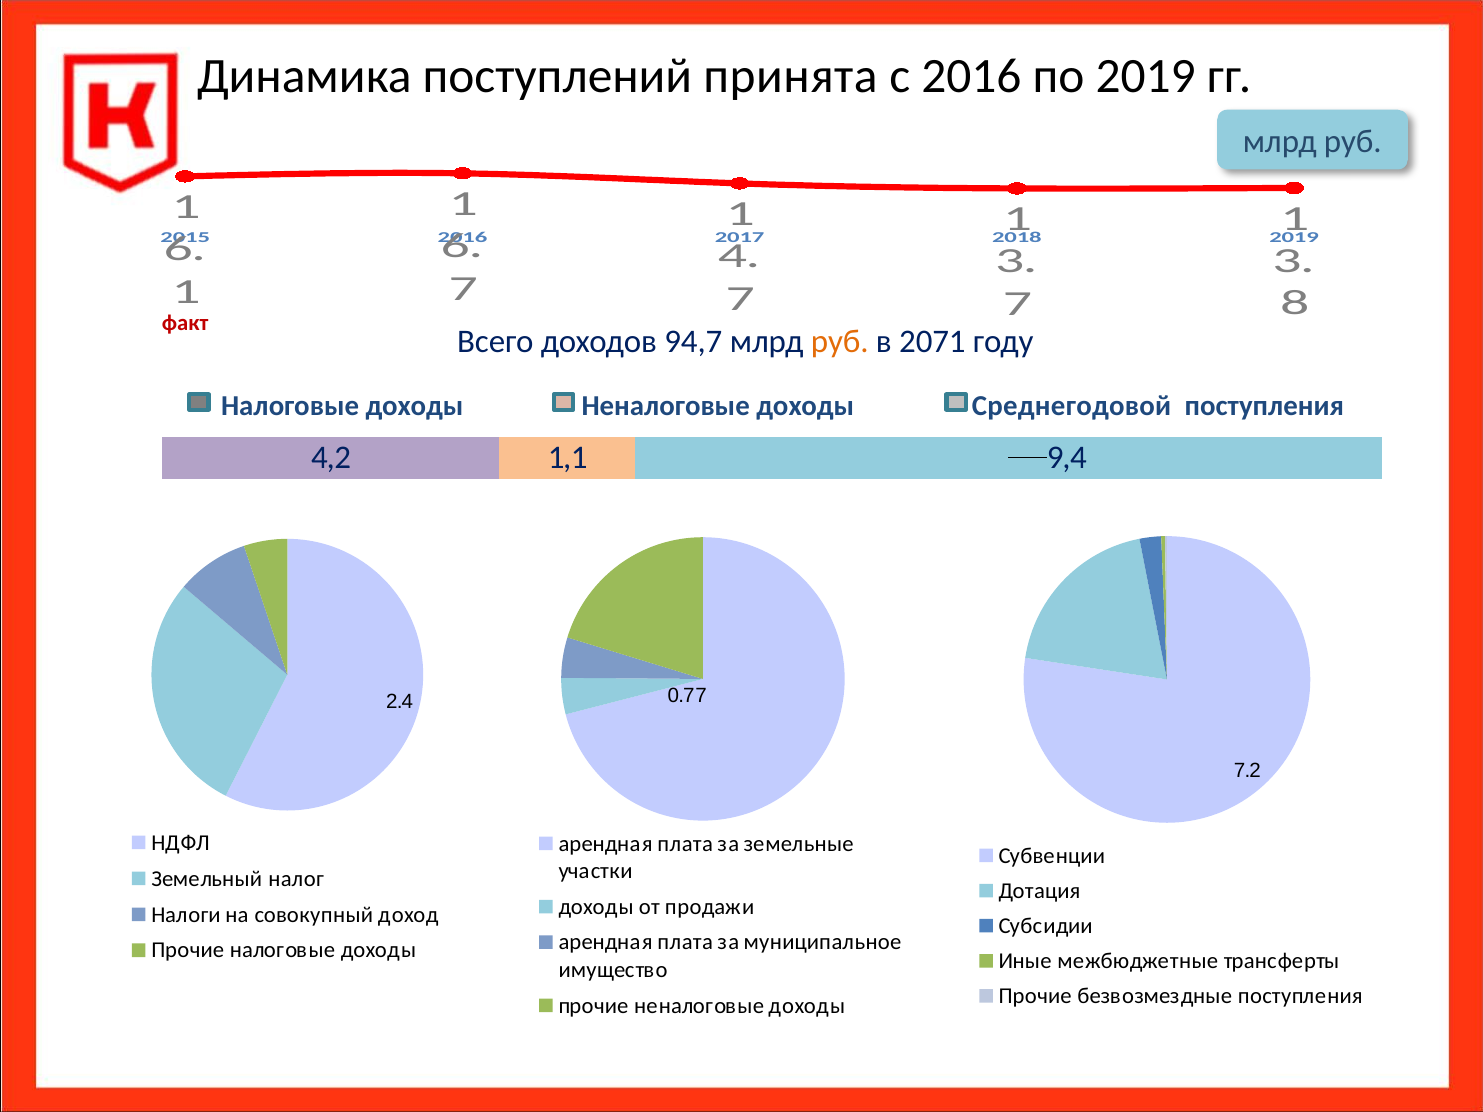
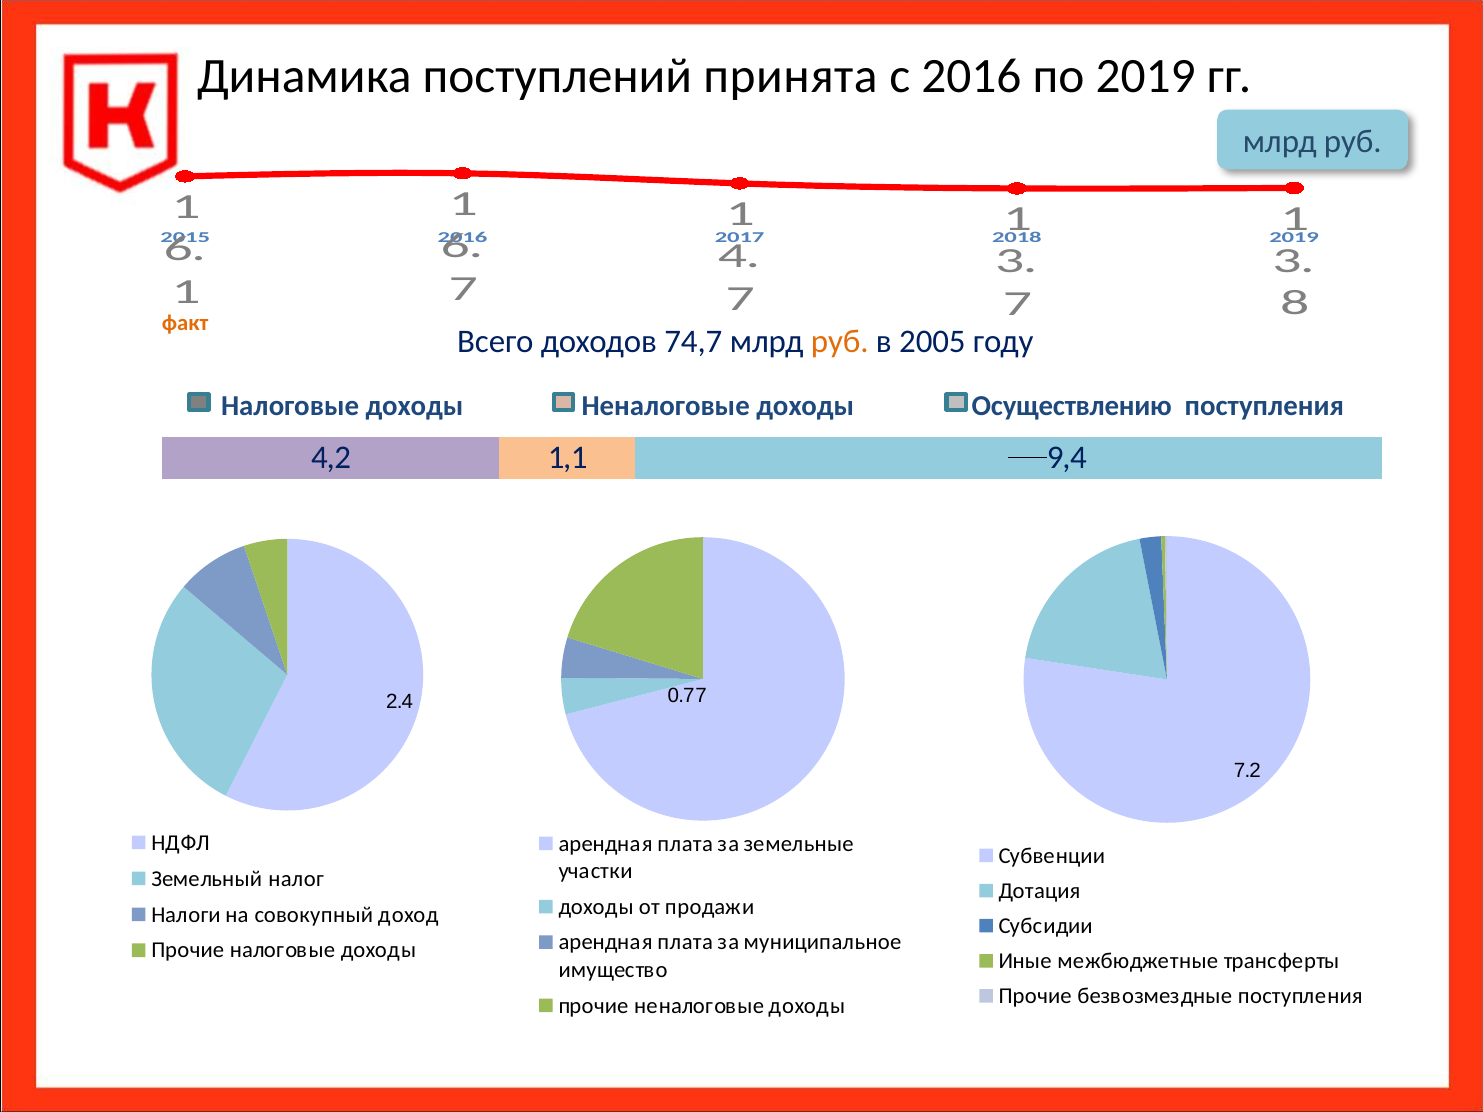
факт colour: red -> orange (185, 324)
94,7: 94,7 -> 74,7 (693, 342)
2071: 2071 -> 2005 (932, 342)
Среднегодовой: Среднегодовой -> Осуществлению (1072, 406)
